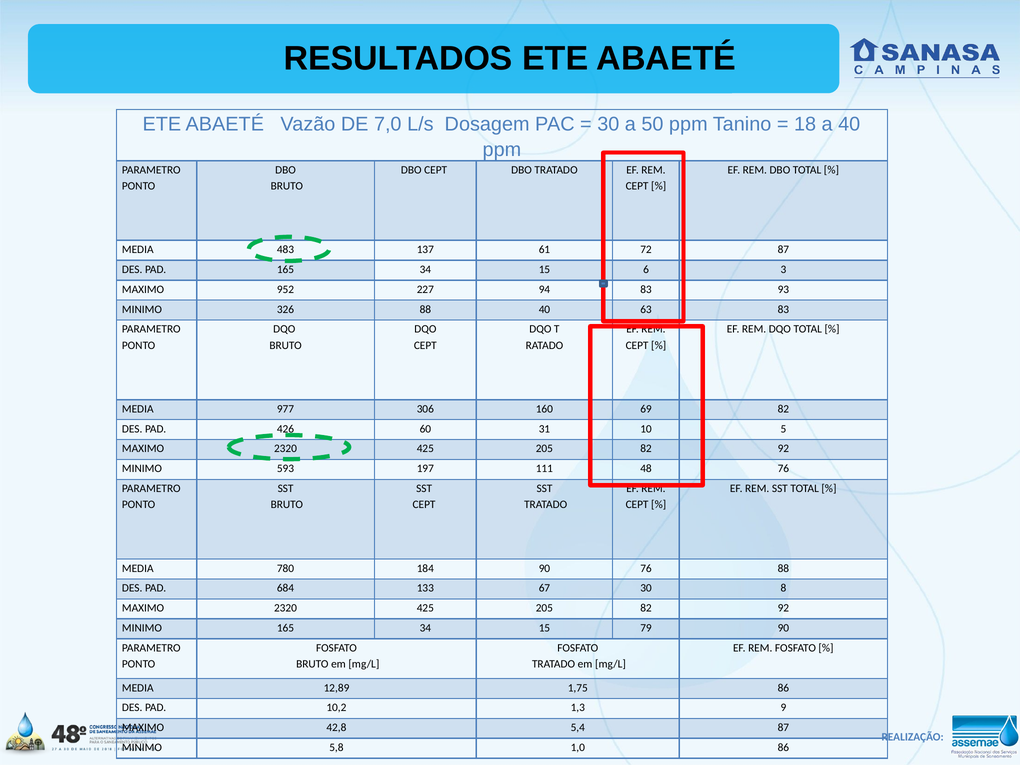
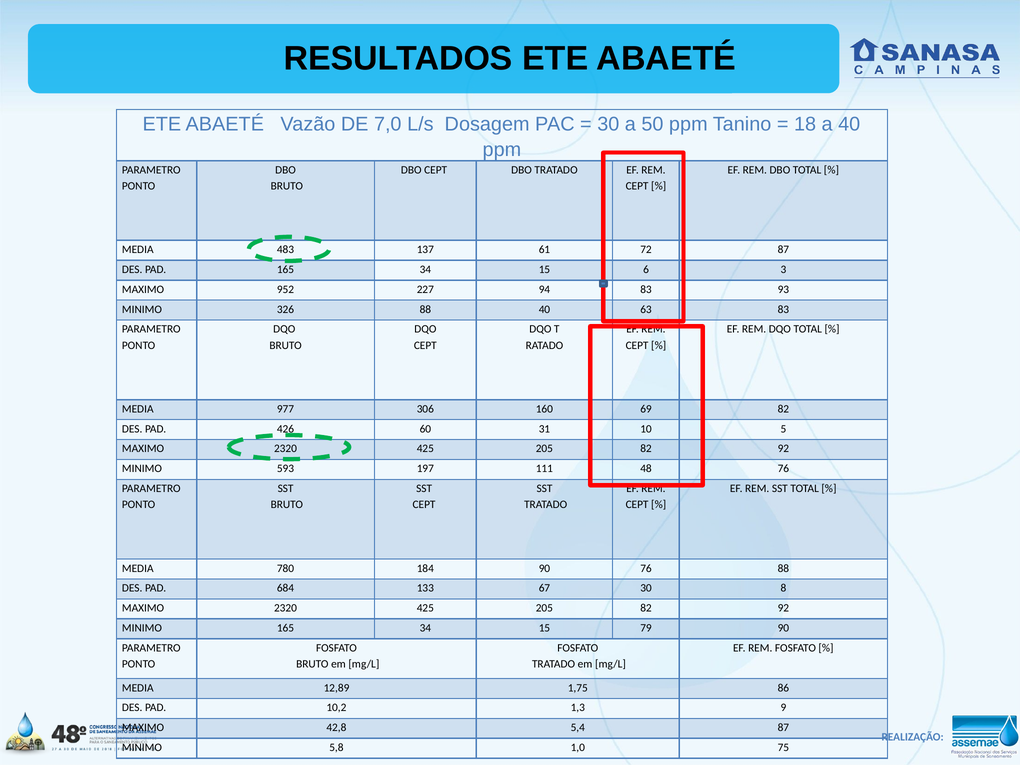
1,0 86: 86 -> 75 (783, 748)
